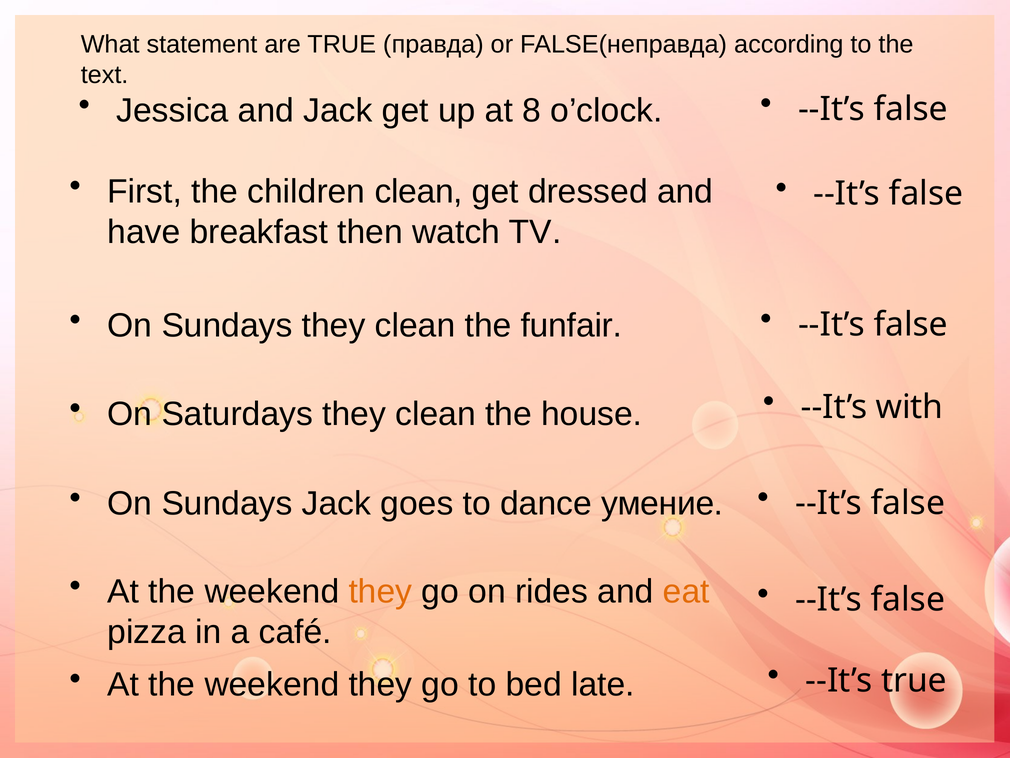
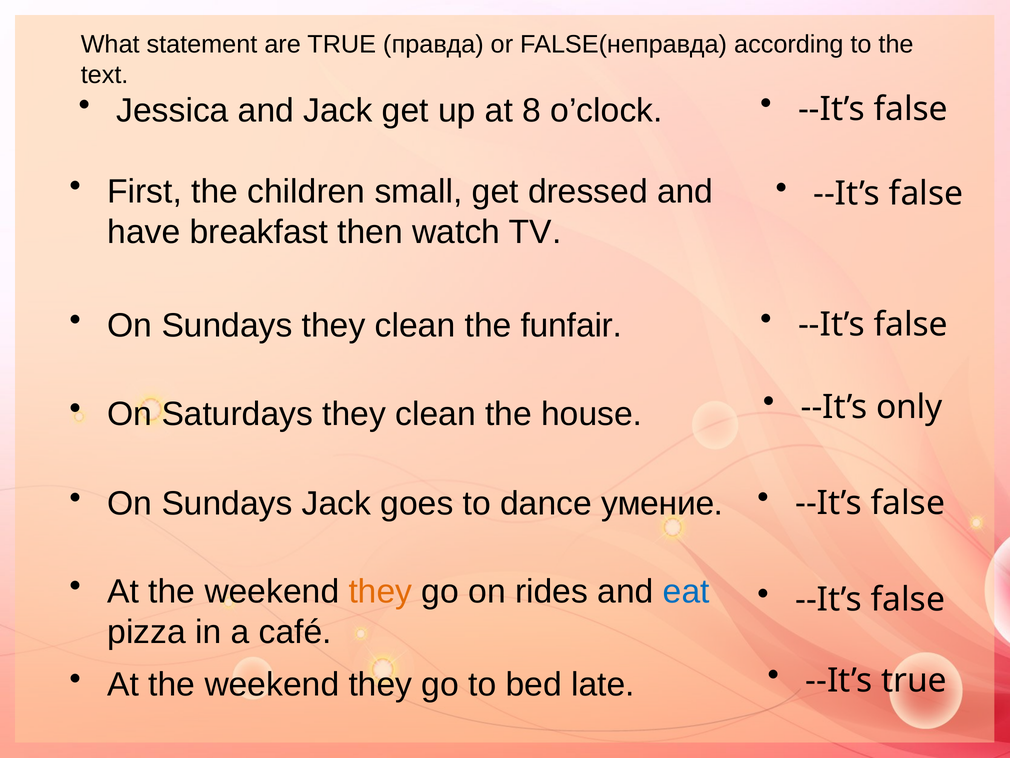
children clean: clean -> small (419, 192)
with: with -> only (909, 407)
eat colour: orange -> blue (686, 591)
